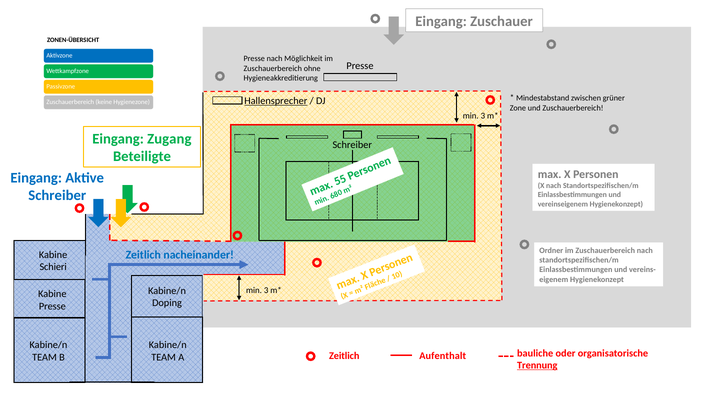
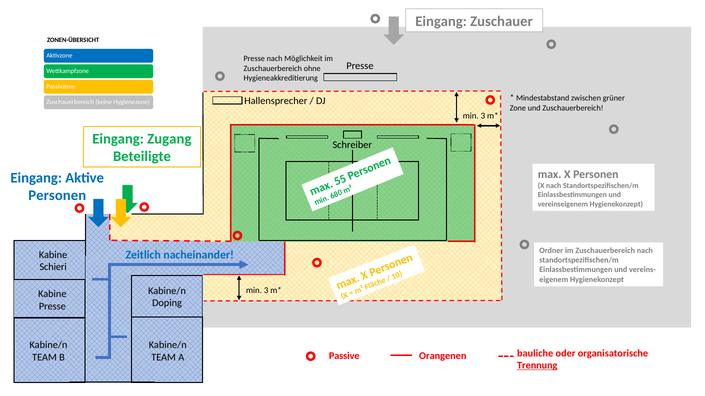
Hallensprecher underline: present -> none (276, 101)
Schreiber: Schreiber -> Personen (57, 196)
Zeitlich: Zeitlich -> Passive (344, 356)
Aufenthalt: Aufenthalt -> Orangenen (443, 356)
